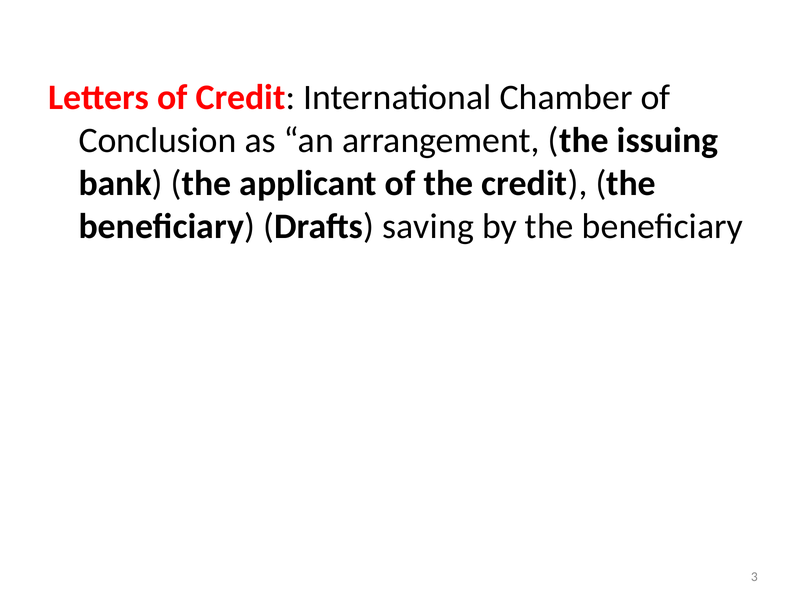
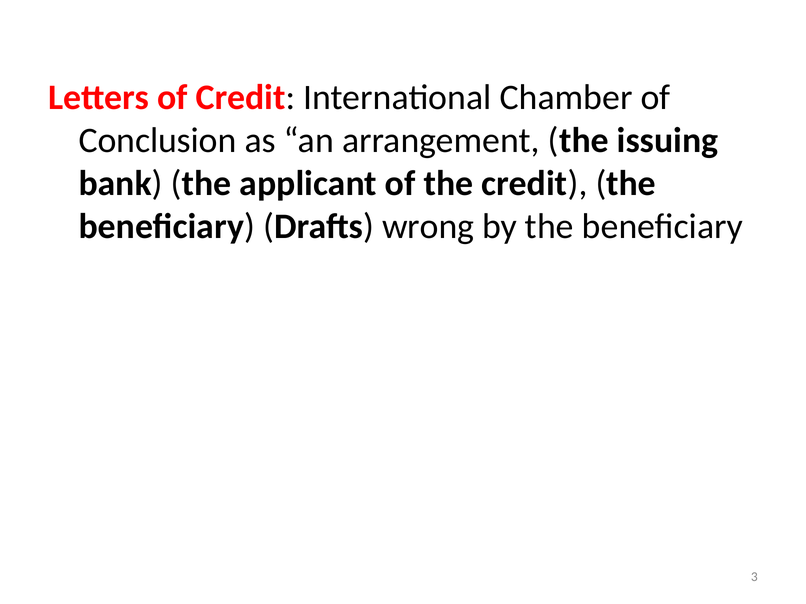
saving: saving -> wrong (428, 226)
